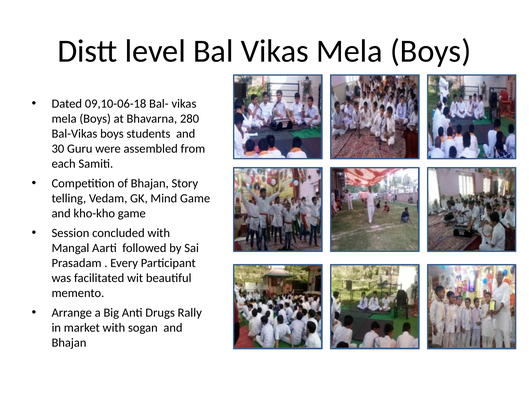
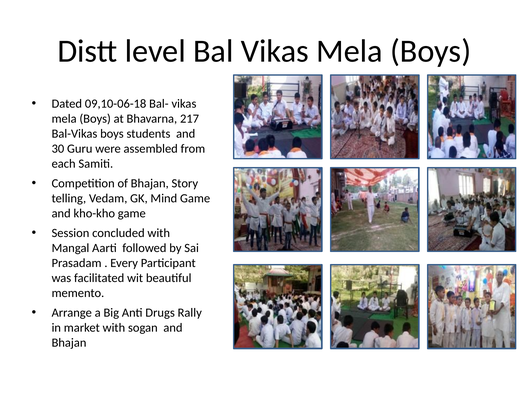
280: 280 -> 217 (190, 119)
